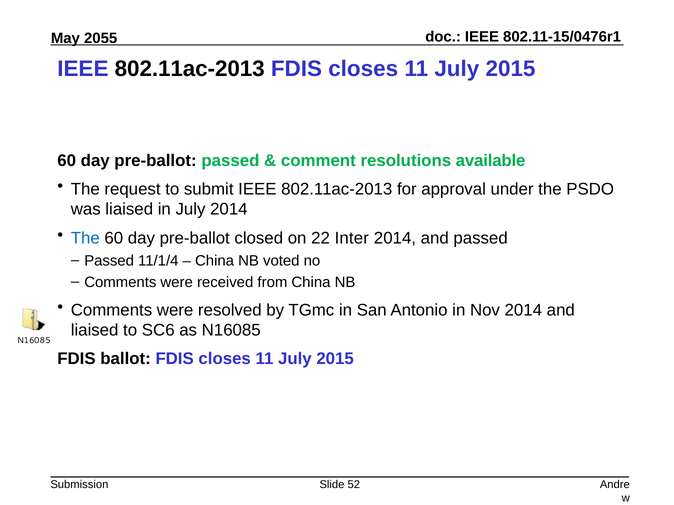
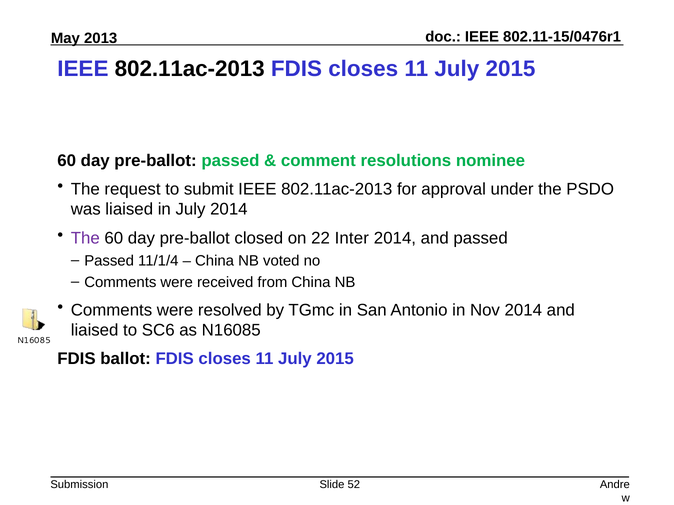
2055: 2055 -> 2013 (101, 38)
available: available -> nominee (490, 161)
The colour: blue -> purple (85, 238)
